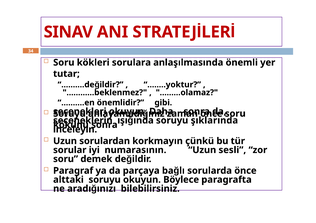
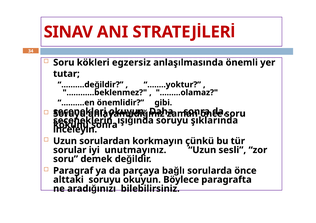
sorulara: sorulara -> egzersiz (131, 63)
numarasının: numarasının -> unutmayınız (135, 150)
